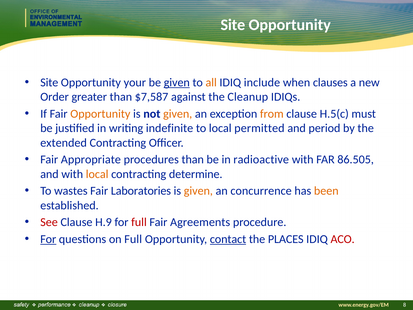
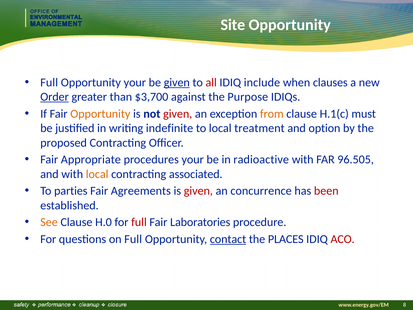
Site: Site -> Full (49, 82)
all colour: orange -> red (211, 82)
Order underline: none -> present (55, 97)
$7,587: $7,587 -> $3,700 (152, 97)
Cleanup: Cleanup -> Purpose (248, 97)
given colour: orange -> red (178, 114)
H.5(c: H.5(c -> H.1(c (334, 114)
permitted: permitted -> treatment (259, 128)
period: period -> option (324, 128)
extended: extended -> proposed (64, 143)
procedures than: than -> your (193, 160)
86.505: 86.505 -> 96.505 (356, 160)
determine: determine -> associated (196, 174)
wastes: wastes -> parties (71, 191)
Laboratories: Laboratories -> Agreements (141, 191)
given colour: orange -> red (198, 191)
been colour: orange -> red (326, 191)
See colour: red -> orange (49, 222)
H.9: H.9 -> H.0 (103, 222)
Agreements: Agreements -> Laboratories (200, 222)
For underline: present -> none (48, 239)
